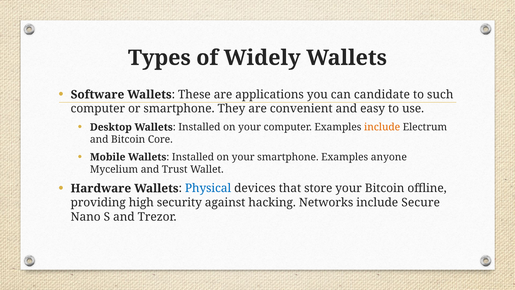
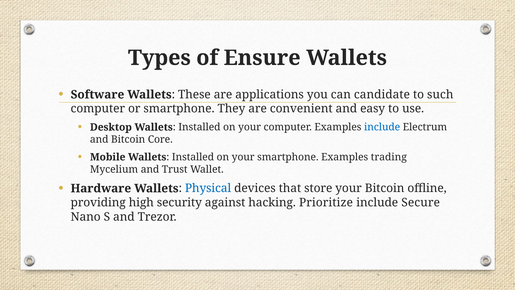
Widely: Widely -> Ensure (262, 58)
include colour: orange -> blue (382, 127)
anyone: anyone -> trading (389, 157)
Networks: Networks -> Prioritize (326, 202)
